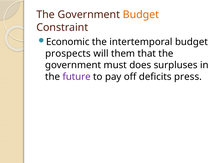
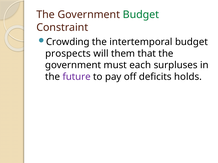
Budget colour: orange -> green (141, 15)
Economic: Economic -> Crowding (68, 42)
does: does -> each (140, 65)
press: press -> holds (188, 77)
